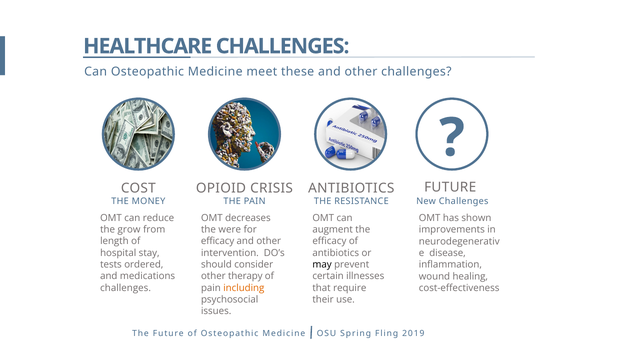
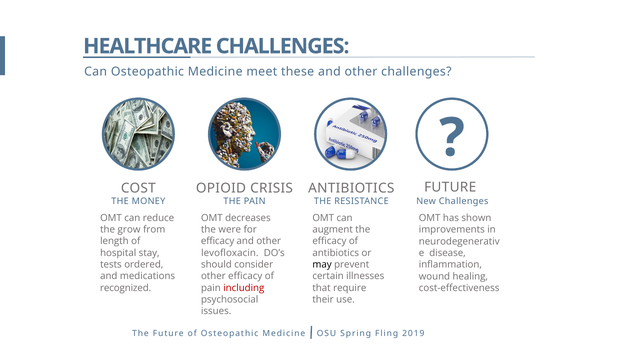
intervention: intervention -> levofloxacin (230, 253)
other therapy: therapy -> efficacy (245, 276)
challenges: challenges -> recognized (126, 288)
including colour: orange -> red (244, 288)
